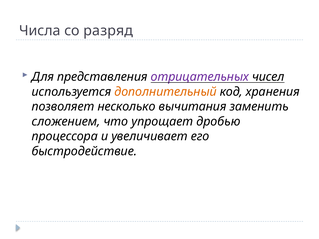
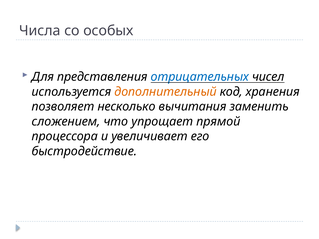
разряд: разряд -> особых (108, 31)
отрицательных colour: purple -> blue (200, 77)
дробью: дробью -> прямой (218, 122)
